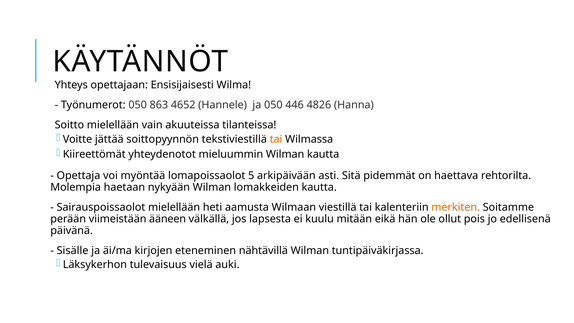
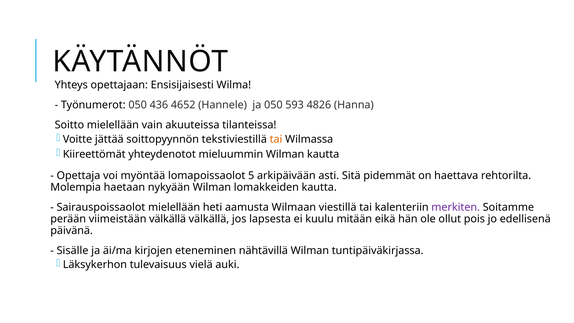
863: 863 -> 436 (159, 105)
446: 446 -> 593 (295, 105)
merkiten colour: orange -> purple (456, 207)
viimeistään ääneen: ääneen -> välkällä (168, 219)
